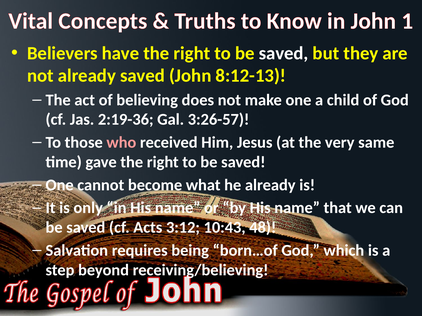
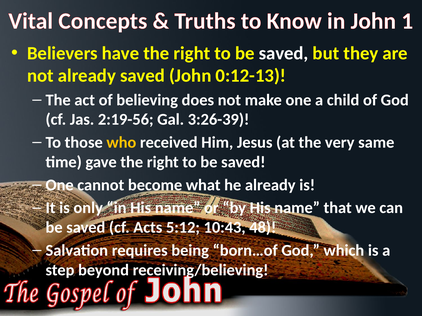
8:12-13: 8:12-13 -> 0:12-13 (251, 76)
2:19-36: 2:19-36 -> 2:19-56 (126, 120)
3:26-57: 3:26-57 -> 3:26-39 (219, 120)
who colour: pink -> yellow (121, 143)
3:12: 3:12 -> 5:12 (183, 228)
